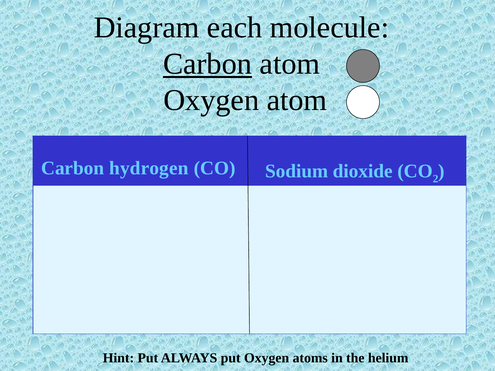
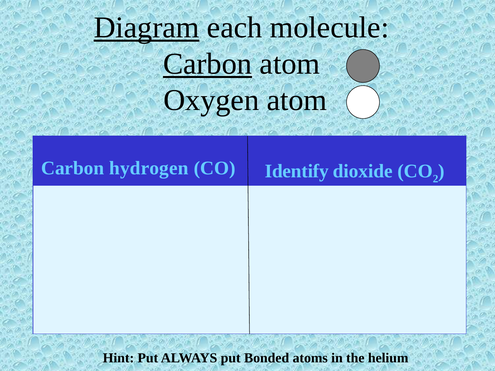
Diagram underline: none -> present (147, 28)
Sodium: Sodium -> Identify (297, 171)
put Oxygen: Oxygen -> Bonded (267, 358)
